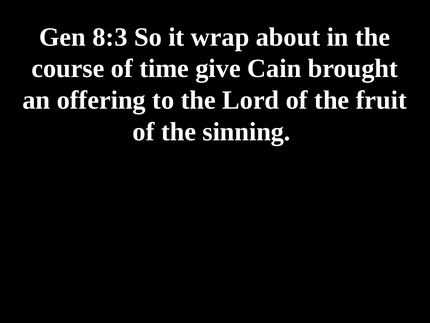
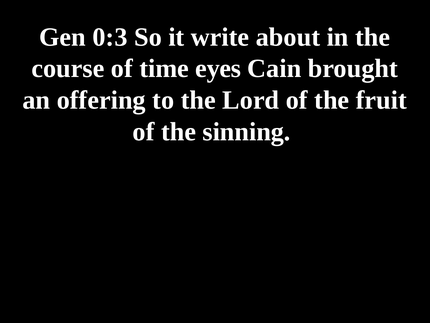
8:3: 8:3 -> 0:3 (110, 37)
wrap: wrap -> write (220, 37)
give: give -> eyes (218, 68)
